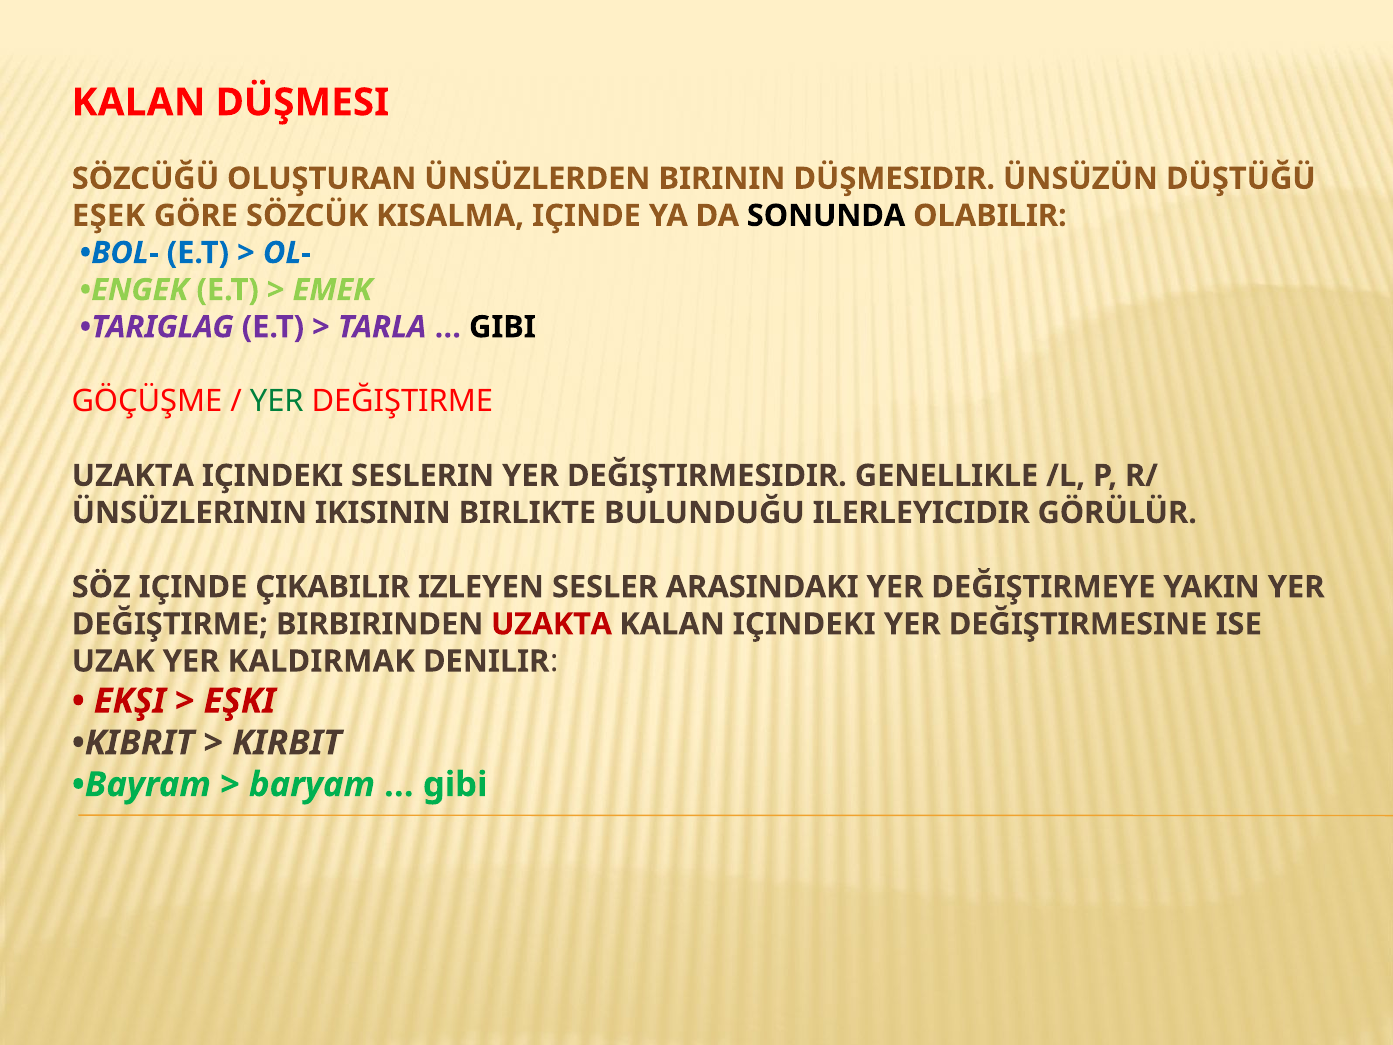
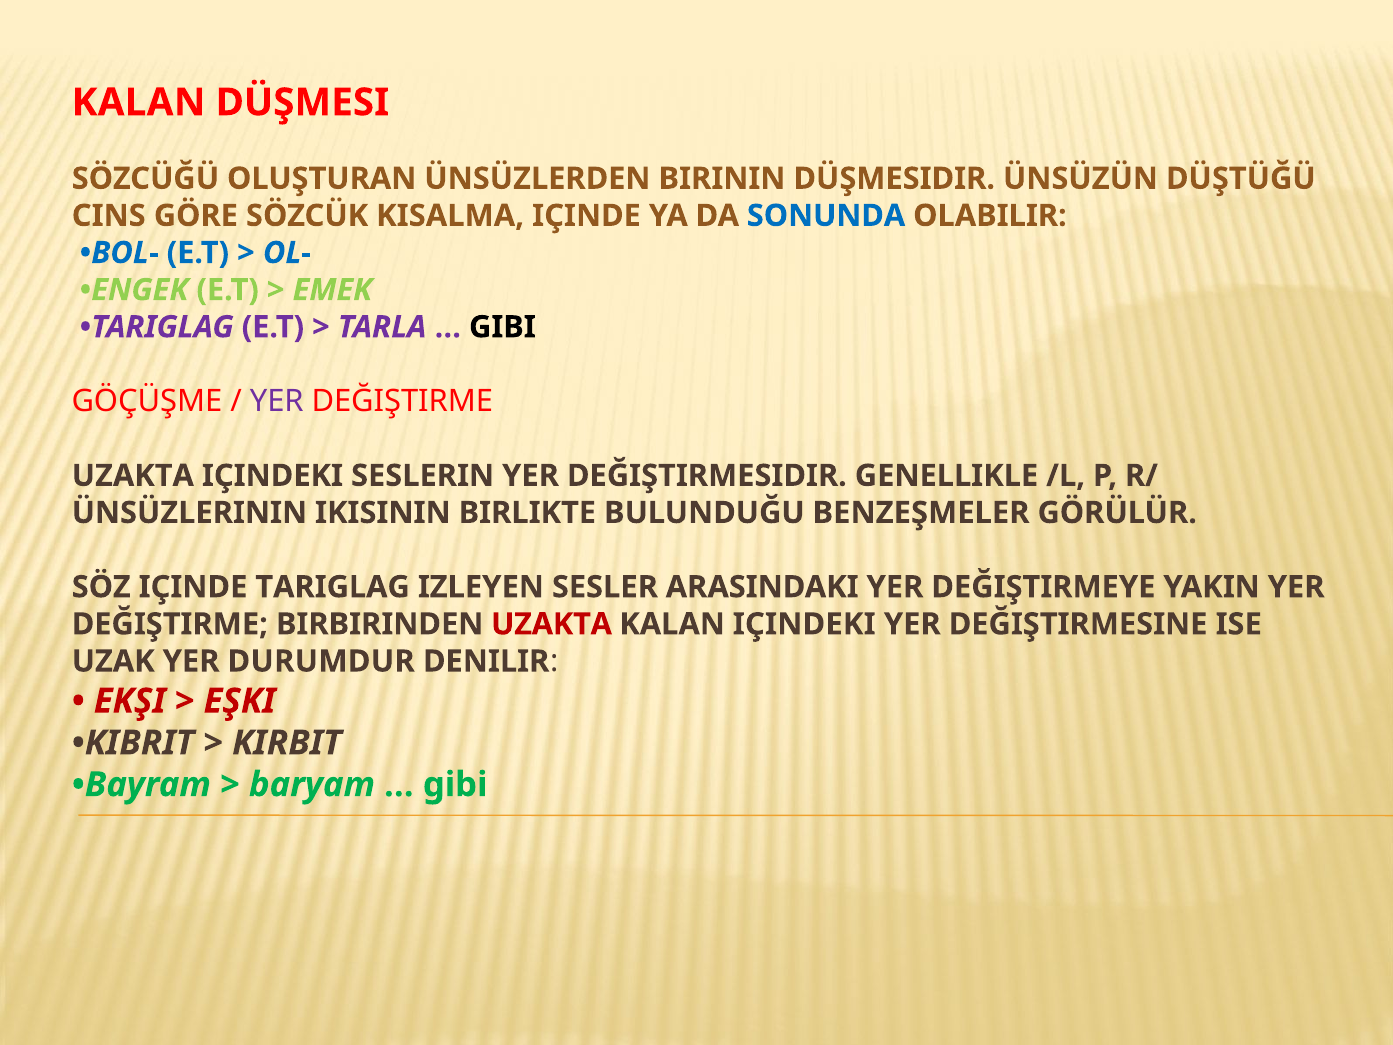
EŞEK: EŞEK -> CINS (109, 216)
SONUNDA colour: black -> blue (826, 216)
YER colour: green -> purple (277, 401)
ILERLEYICIDIR: ILERLEYICIDIR -> BENZEŞMELER (921, 513)
IÇINDE ÇIKABILIR: ÇIKABILIR -> TARIGLAG (333, 587)
KALDIRMAK: KALDIRMAK -> DURUMDUR (321, 661)
